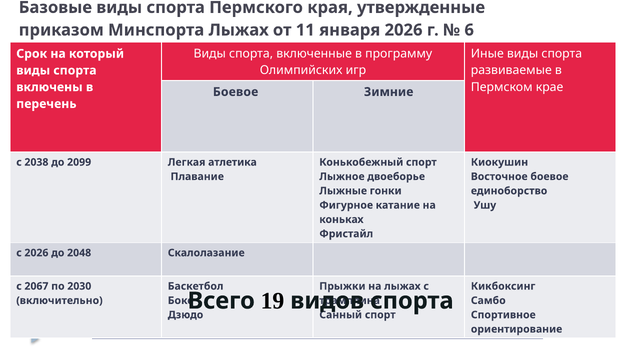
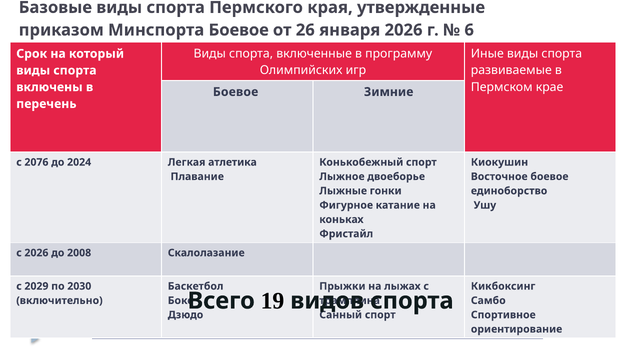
Минспорта Лыжах: Лыжах -> Боевое (239, 30)
11: 11 -> 26 (305, 30)
2038: 2038 -> 2076 (36, 162)
2099: 2099 -> 2024 (79, 162)
2048: 2048 -> 2008 (79, 253)
2067: 2067 -> 2029 (36, 286)
